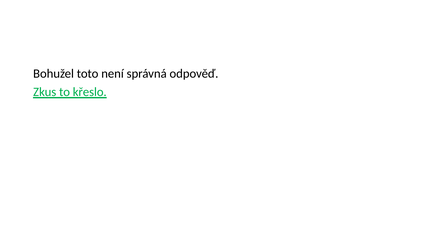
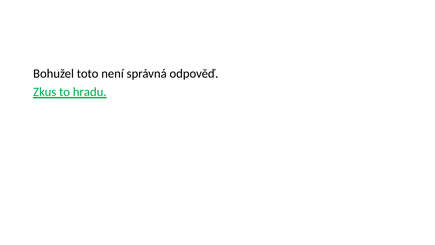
křeslo: křeslo -> hradu (90, 92)
